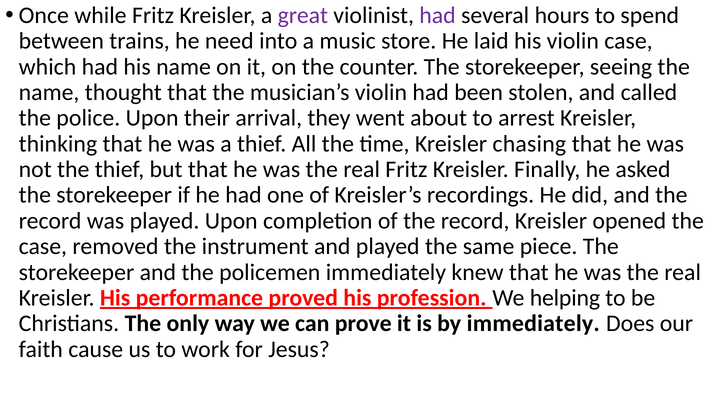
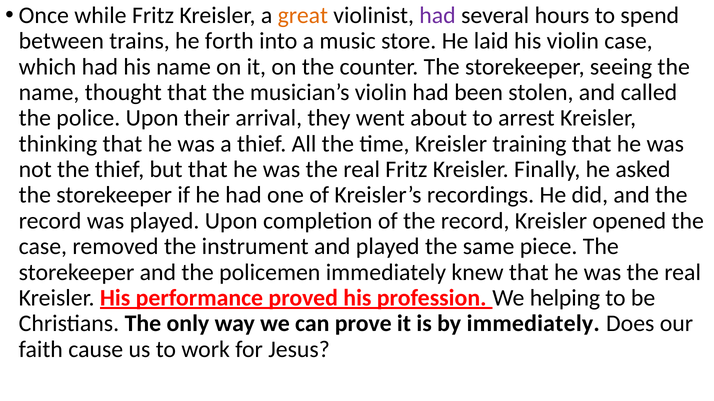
great colour: purple -> orange (303, 15)
need: need -> forth (229, 41)
chasing: chasing -> training (529, 144)
